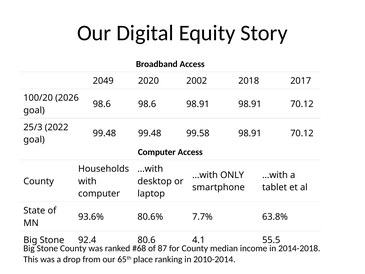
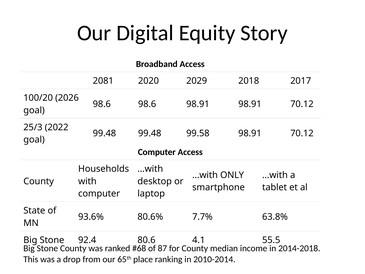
2049: 2049 -> 2081 (103, 81)
2002: 2002 -> 2029 (197, 81)
